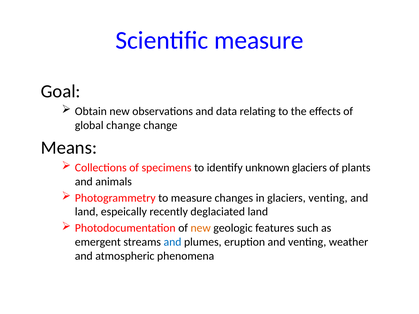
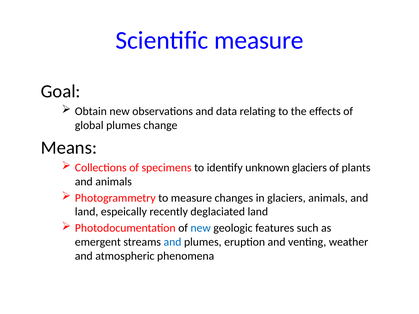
global change: change -> plumes (124, 125)
glaciers venting: venting -> animals (328, 198)
new colour: orange -> blue (201, 228)
